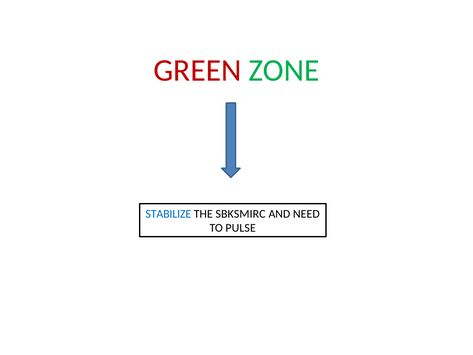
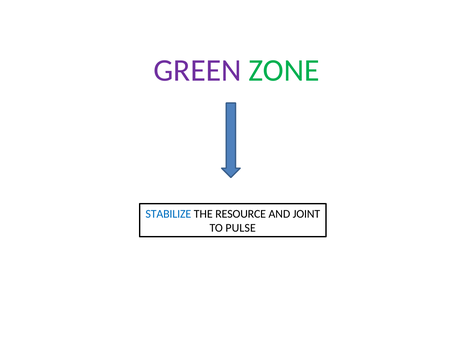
GREEN colour: red -> purple (197, 70)
SBKSMIRC: SBKSMIRC -> RESOURCE (241, 214)
NEED: NEED -> JOINT (306, 214)
